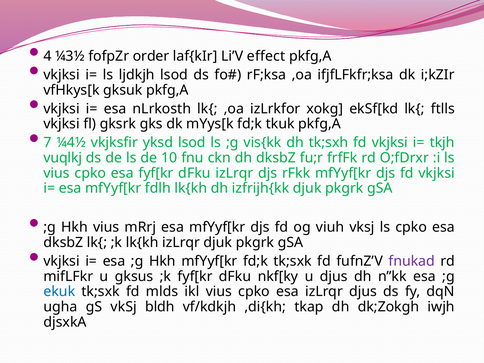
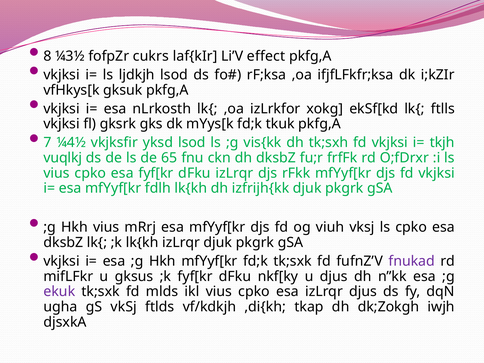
4: 4 -> 8 (48, 56)
order: order -> cukrs (151, 56)
10: 10 -> 65 (169, 158)
ekuk colour: blue -> purple (59, 292)
bldh: bldh -> ftlds (160, 307)
